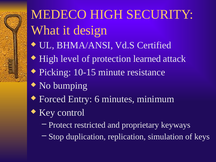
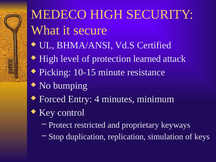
design: design -> secure (90, 30)
6: 6 -> 4 (97, 99)
